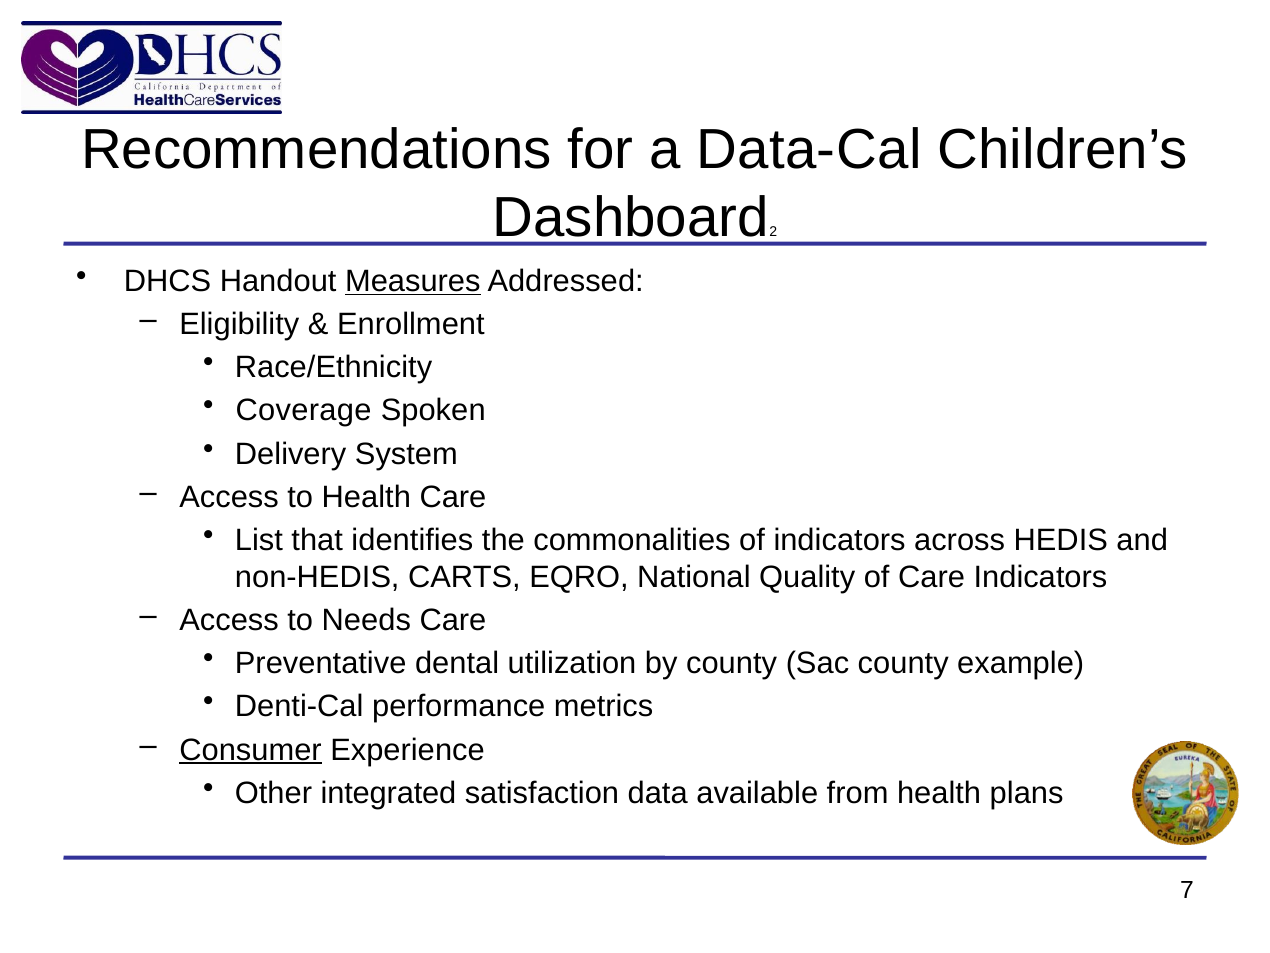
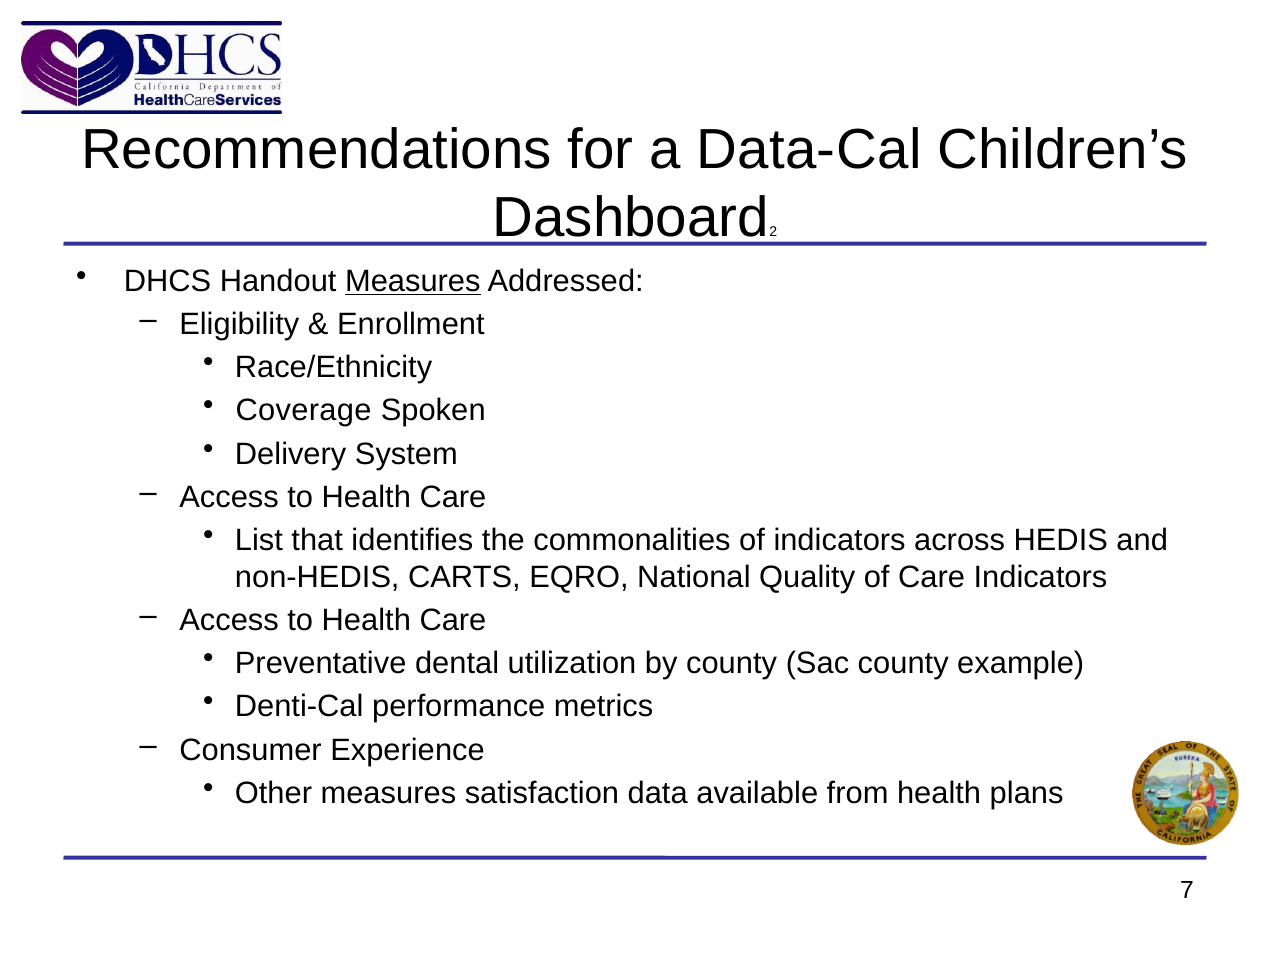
Needs: Needs -> Health (366, 620)
Consumer underline: present -> none (251, 750)
Other integrated: integrated -> measures (388, 793)
